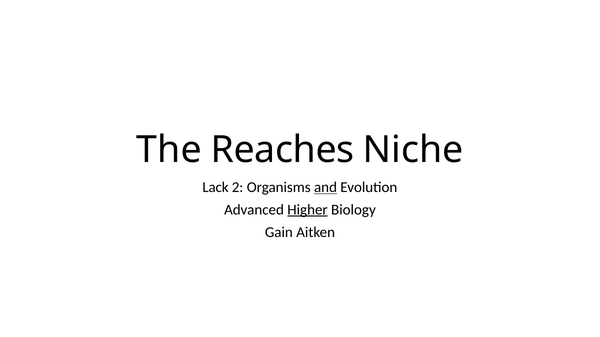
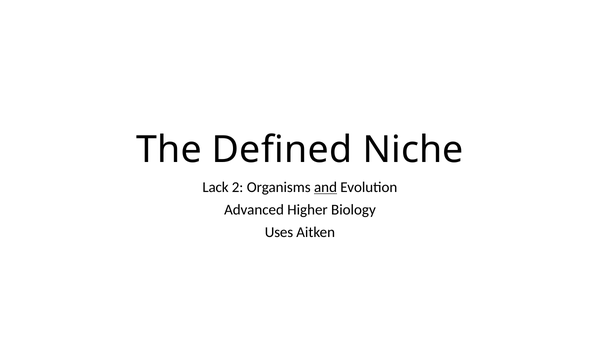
Reaches: Reaches -> Defined (282, 150)
Higher underline: present -> none (308, 210)
Gain: Gain -> Uses (279, 232)
